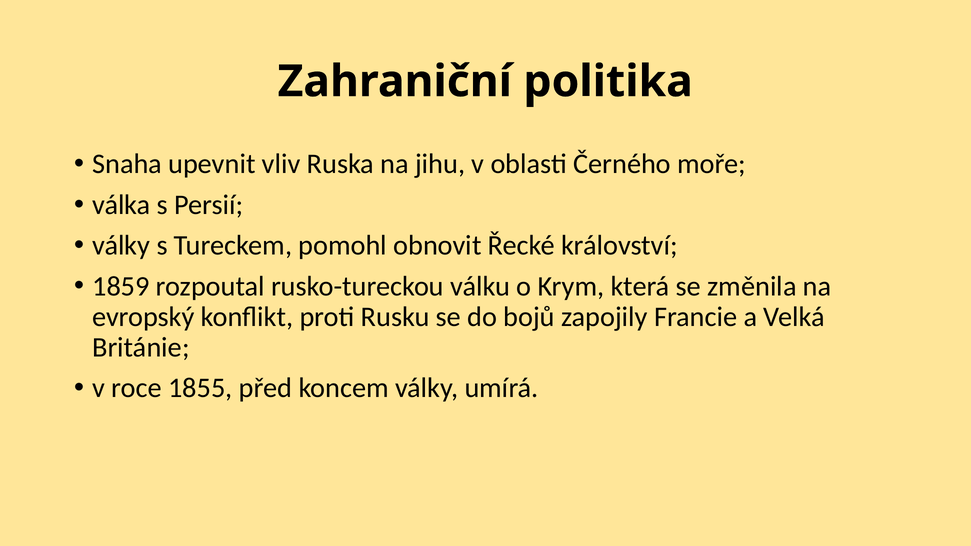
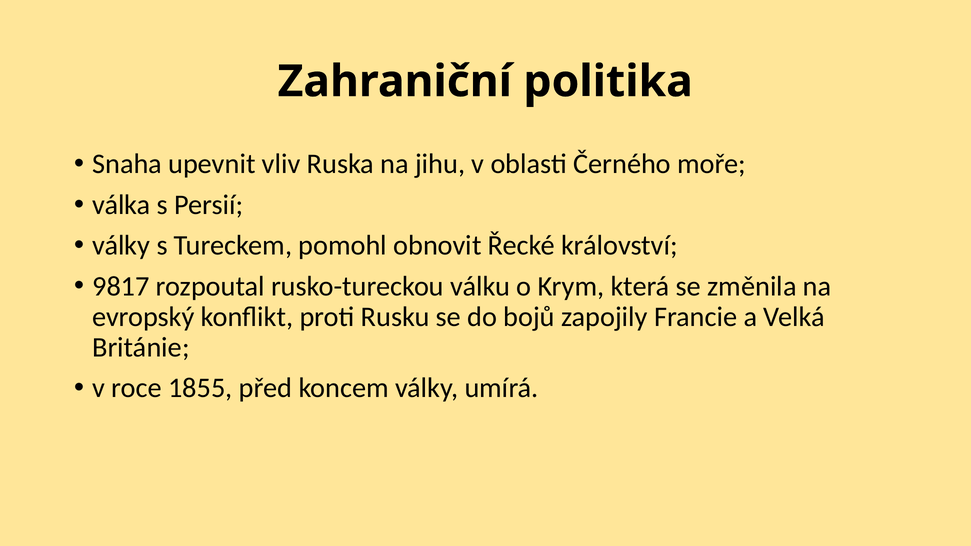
1859: 1859 -> 9817 (121, 286)
